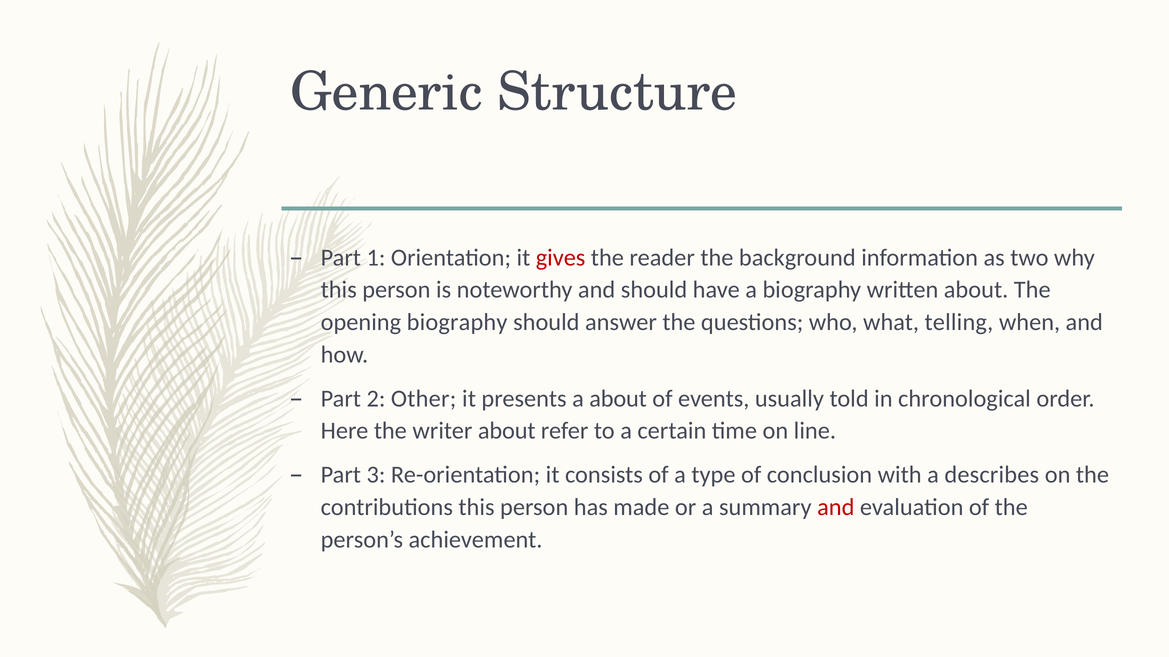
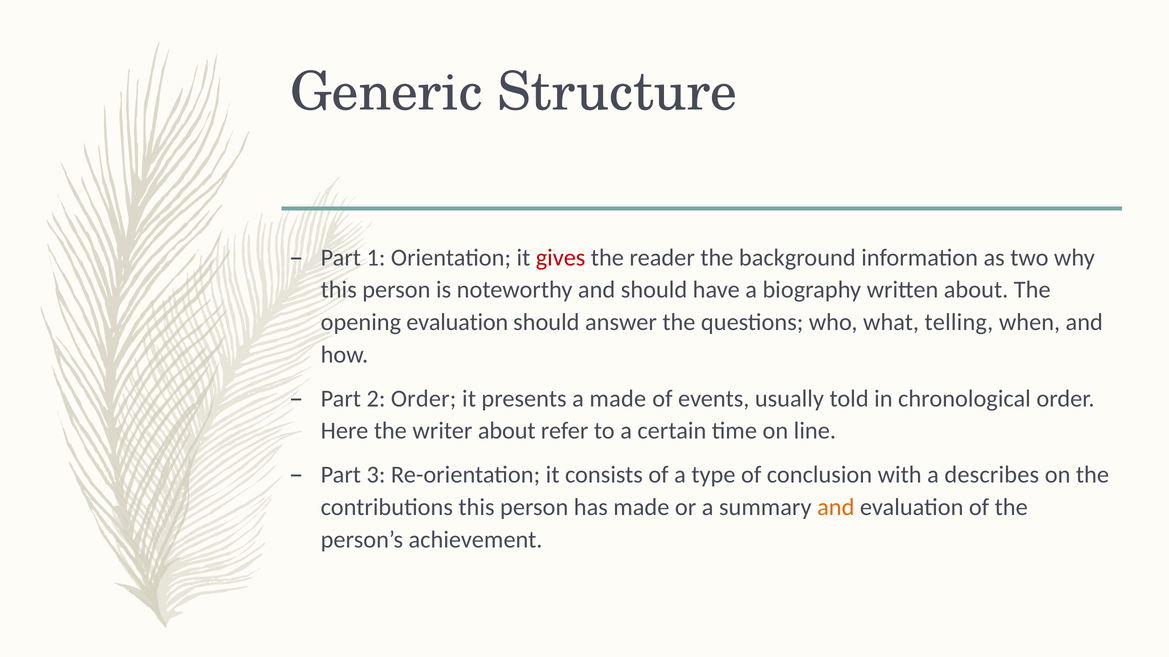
opening biography: biography -> evaluation (457, 323)
2 Other: Other -> Order (424, 399)
a about: about -> made (618, 399)
and colour: red -> orange (836, 507)
